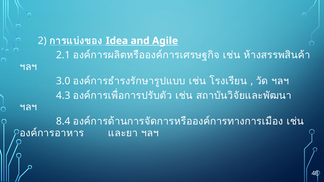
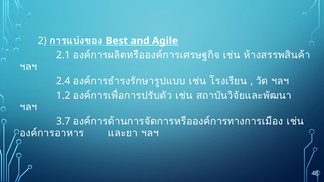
Idea: Idea -> Best (117, 41)
3.0: 3.0 -> 2.4 (63, 81)
4.3: 4.3 -> 1.2 (63, 96)
8.4: 8.4 -> 3.7 (63, 122)
